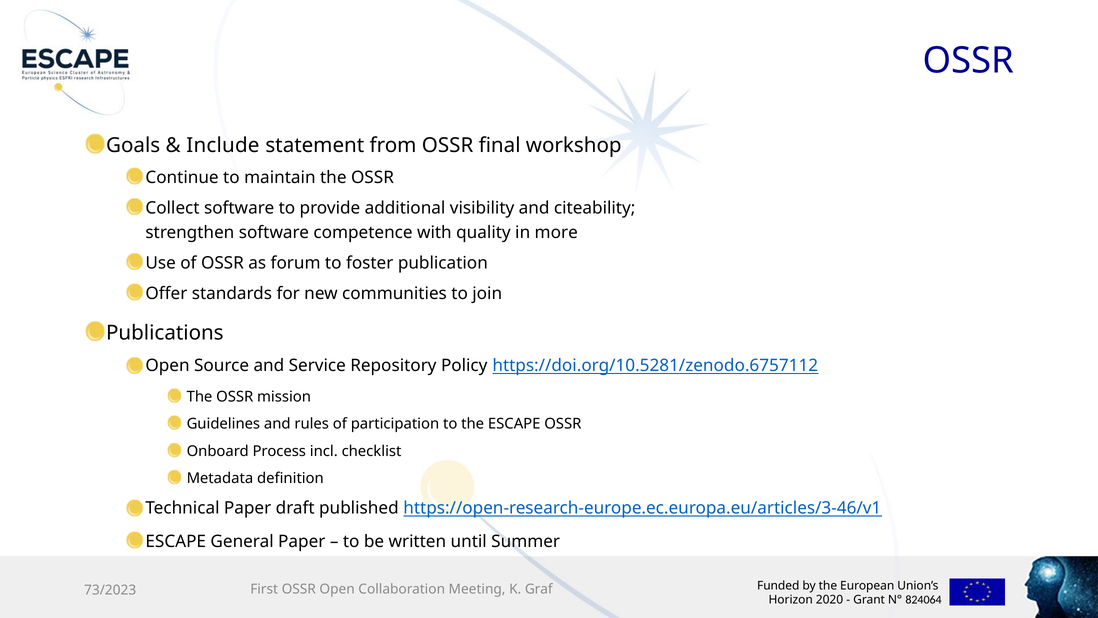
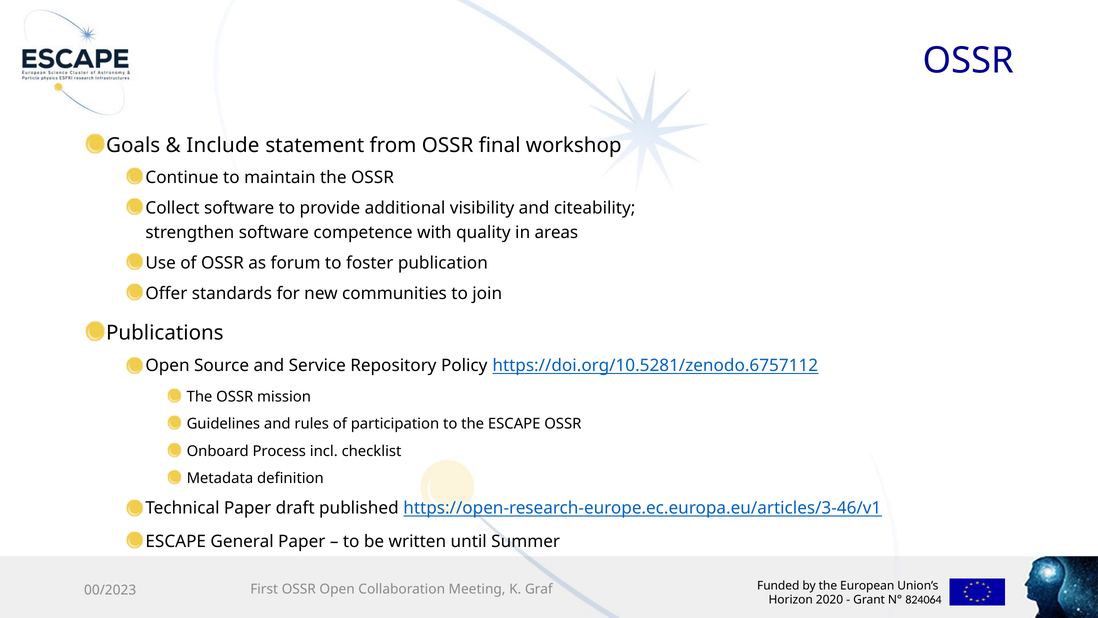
more: more -> areas (556, 233)
73/2023: 73/2023 -> 00/2023 (110, 590)
